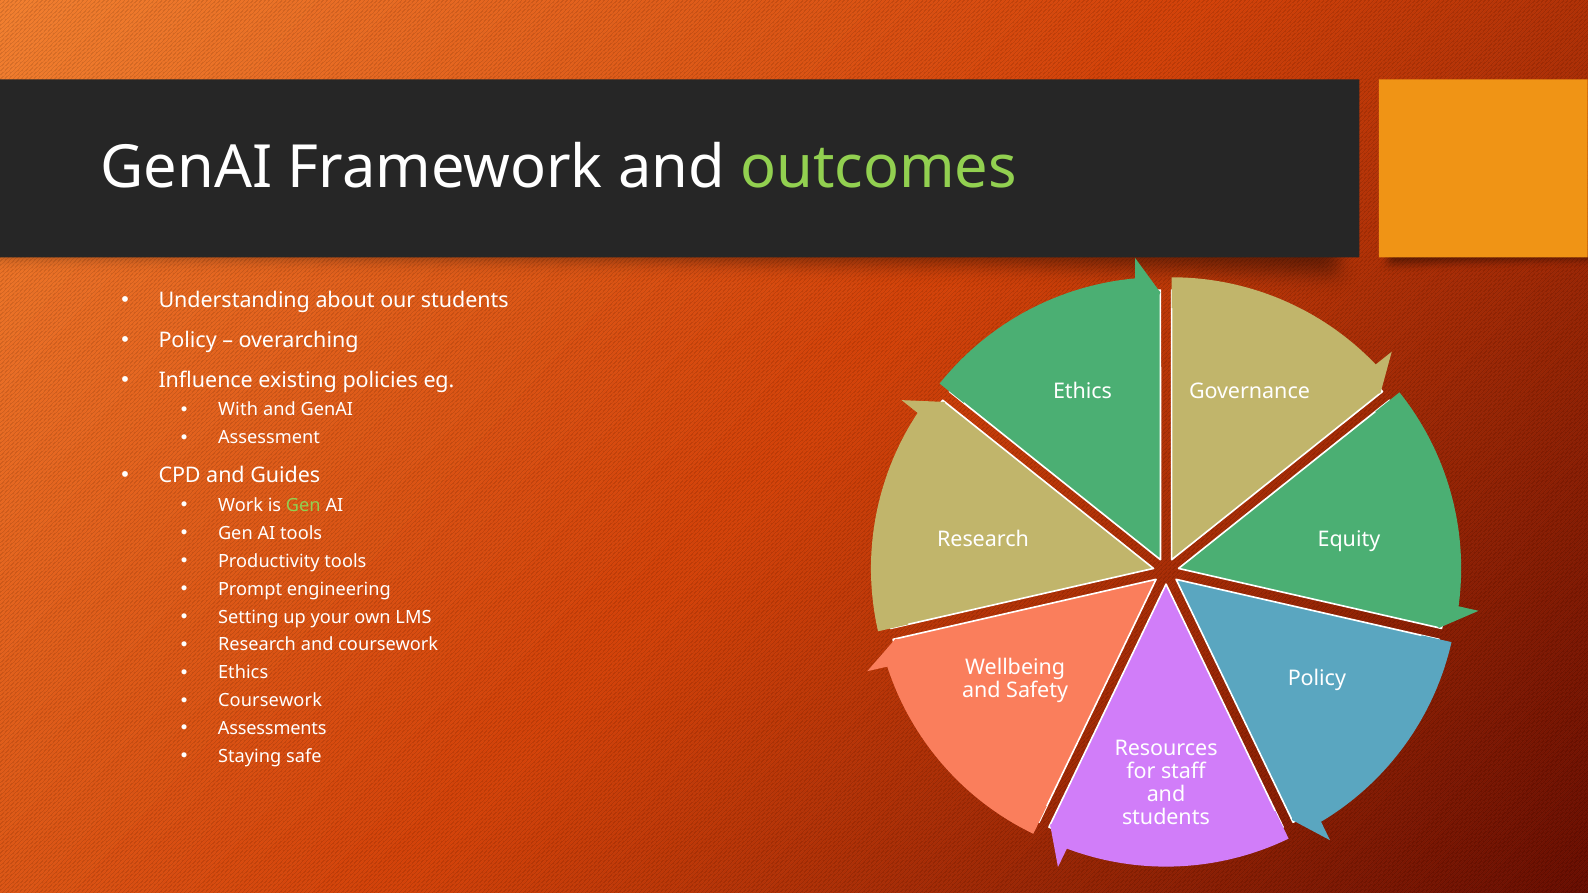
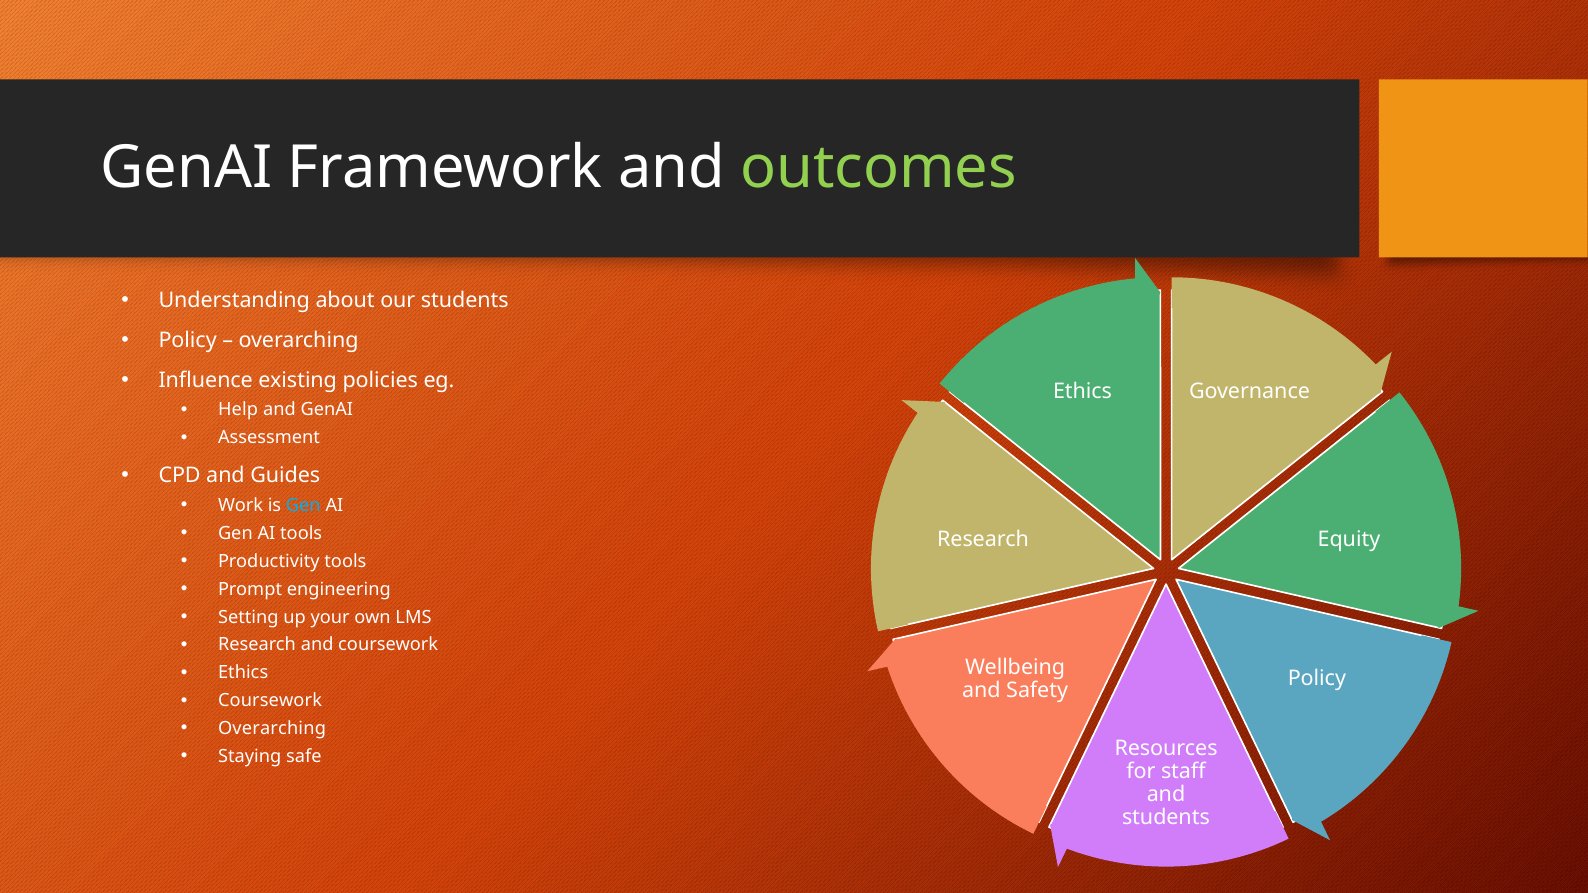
With: With -> Help (238, 410)
Gen colour: light green -> light blue (303, 506)
Assessments: Assessments -> Overarching (272, 729)
